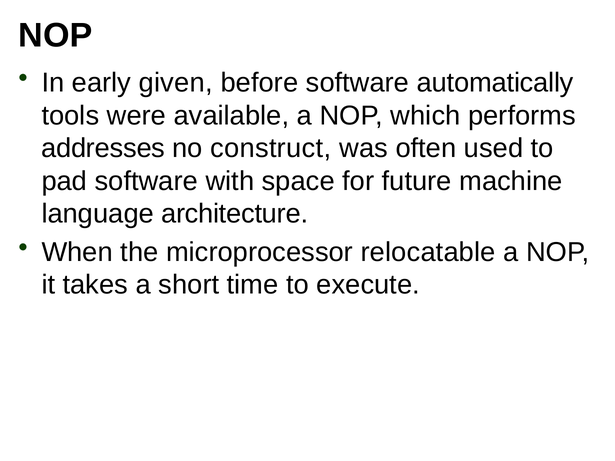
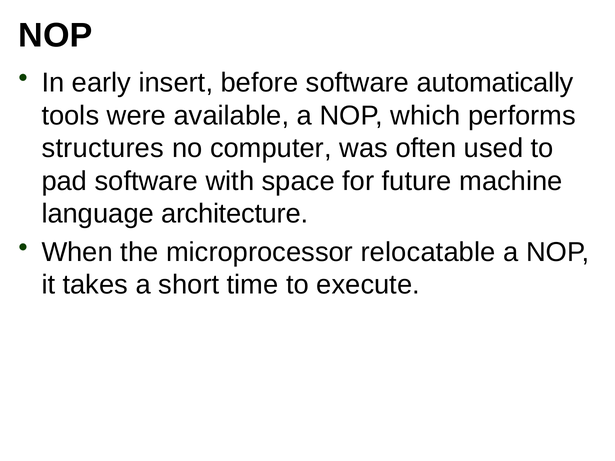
given: given -> insert (176, 83)
addresses: addresses -> structures (103, 148)
construct: construct -> computer (271, 148)
